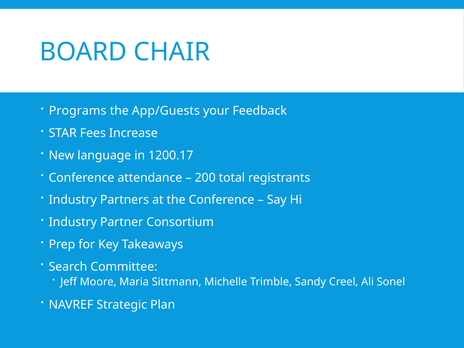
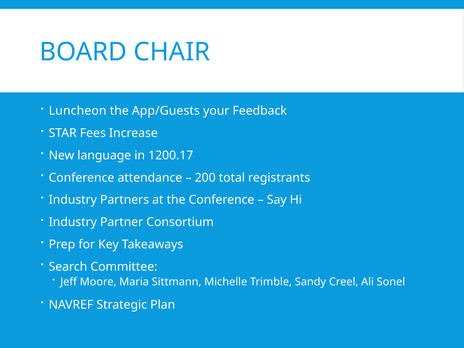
Programs: Programs -> Luncheon (78, 111)
